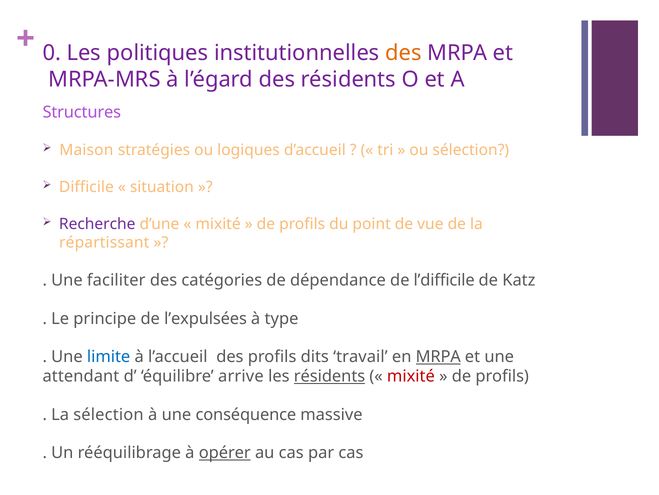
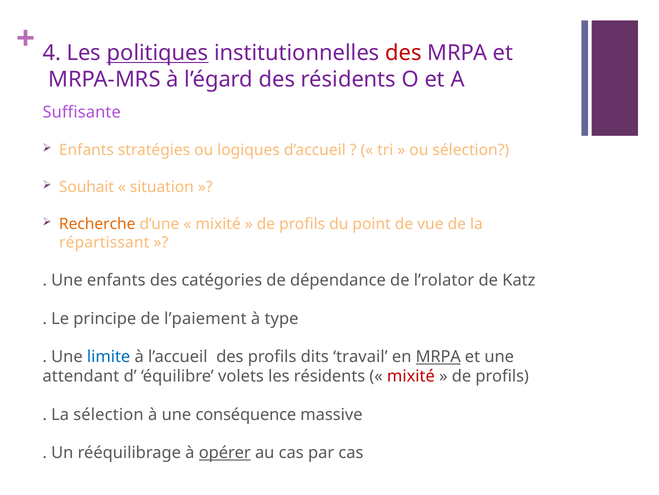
0: 0 -> 4 (52, 53)
politiques underline: none -> present (158, 53)
des colour: orange -> red (403, 53)
Structures: Structures -> Suffisante (82, 112)
Maison: Maison -> Enfants (86, 150)
Difficile: Difficile -> Souhait (86, 187)
Recherche colour: purple -> orange (97, 224)
Une faciliter: faciliter -> enfants (116, 280)
l’difficile: l’difficile -> l’rolator (444, 280)
l’expulsées: l’expulsées -> l’paiement (205, 318)
arrive: arrive -> volets (241, 376)
résidents underline: present -> none (329, 376)
